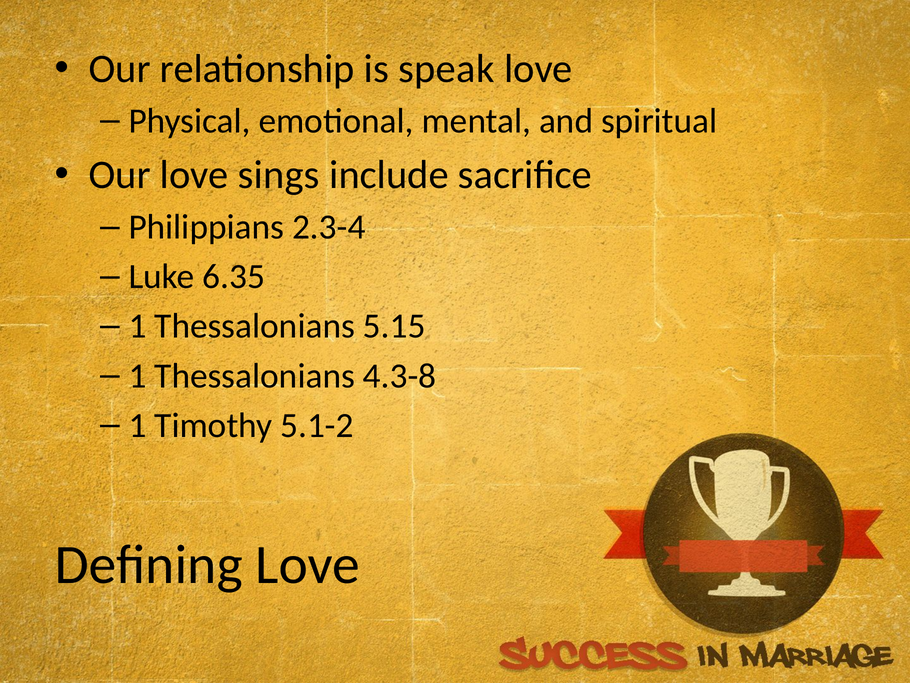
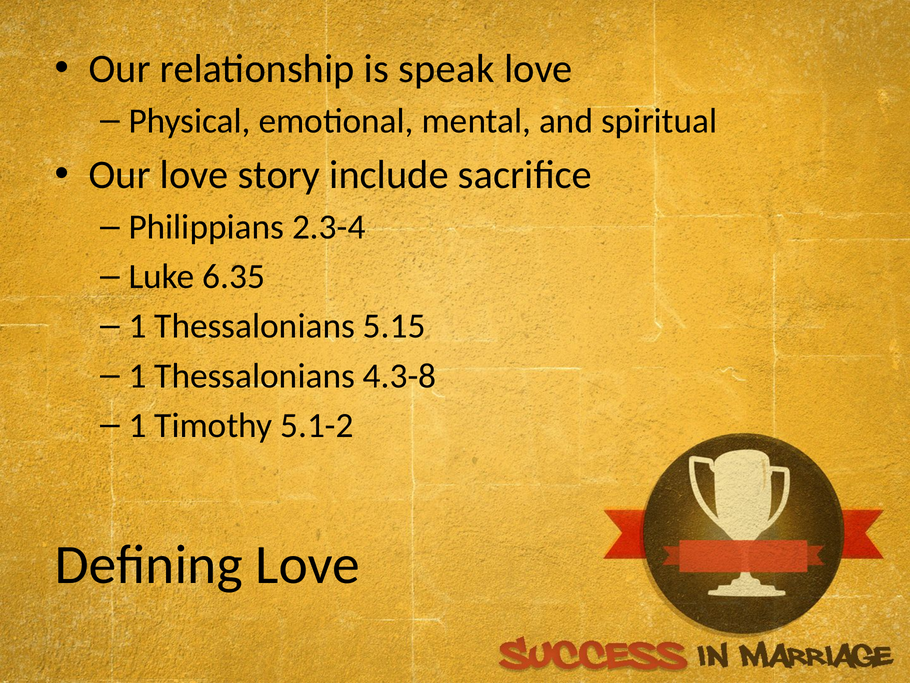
sings: sings -> story (279, 175)
